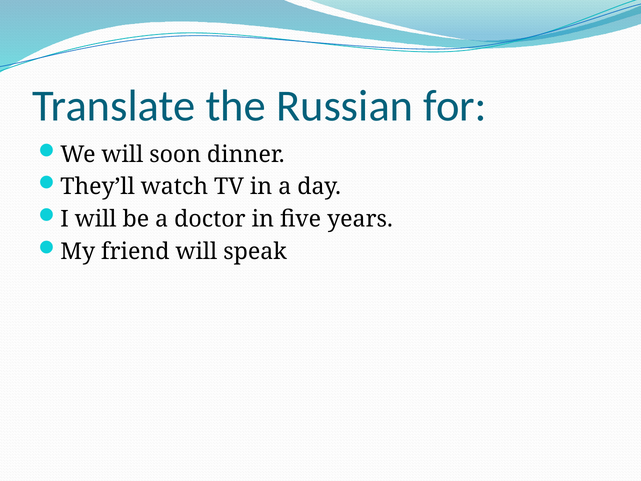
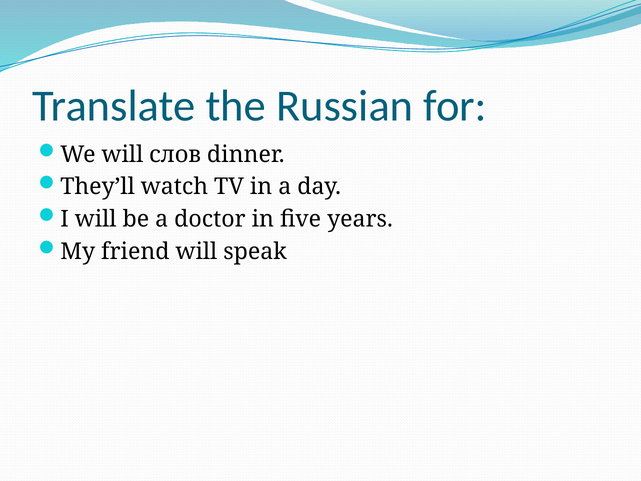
soon: soon -> слов (175, 154)
